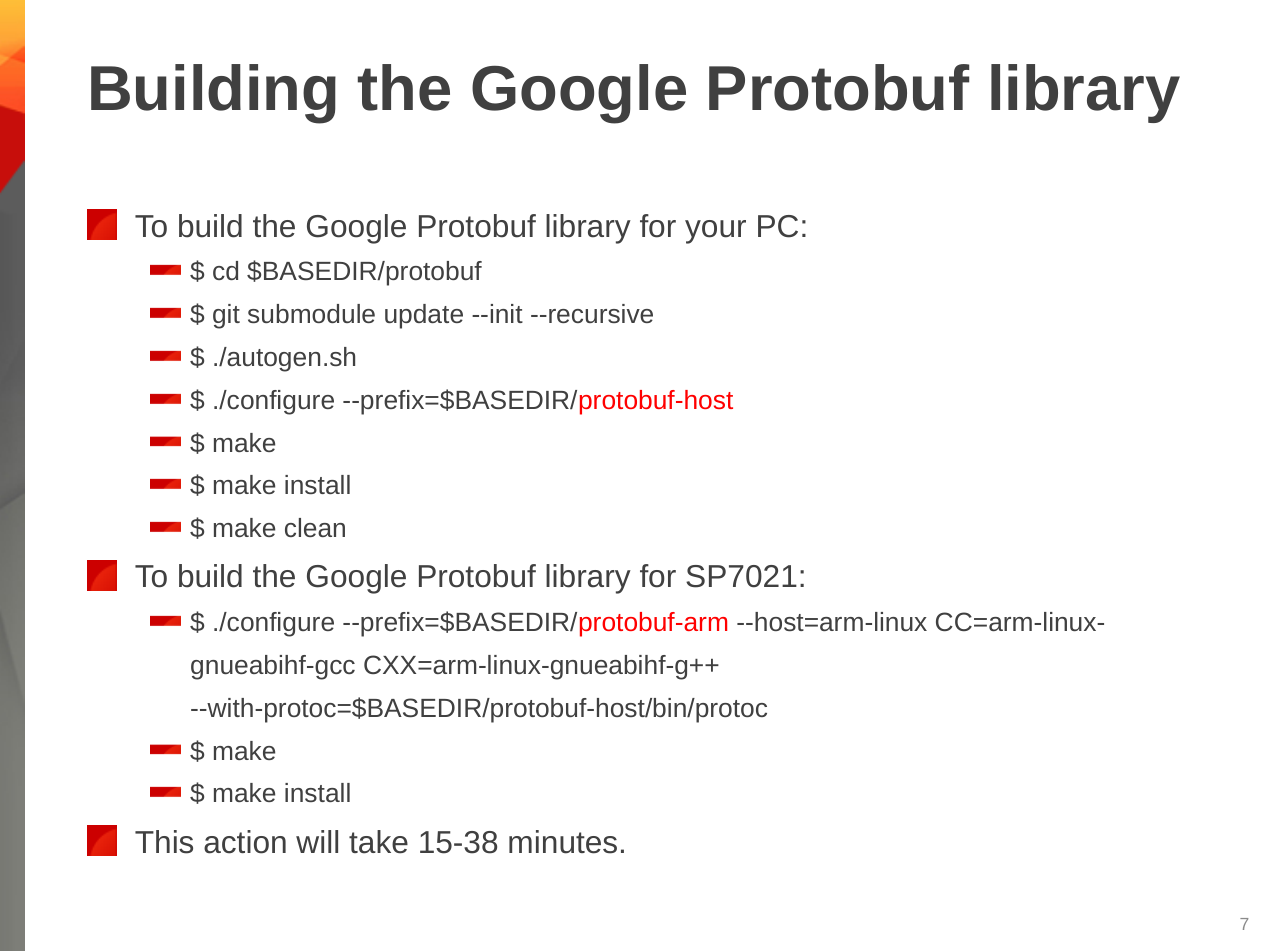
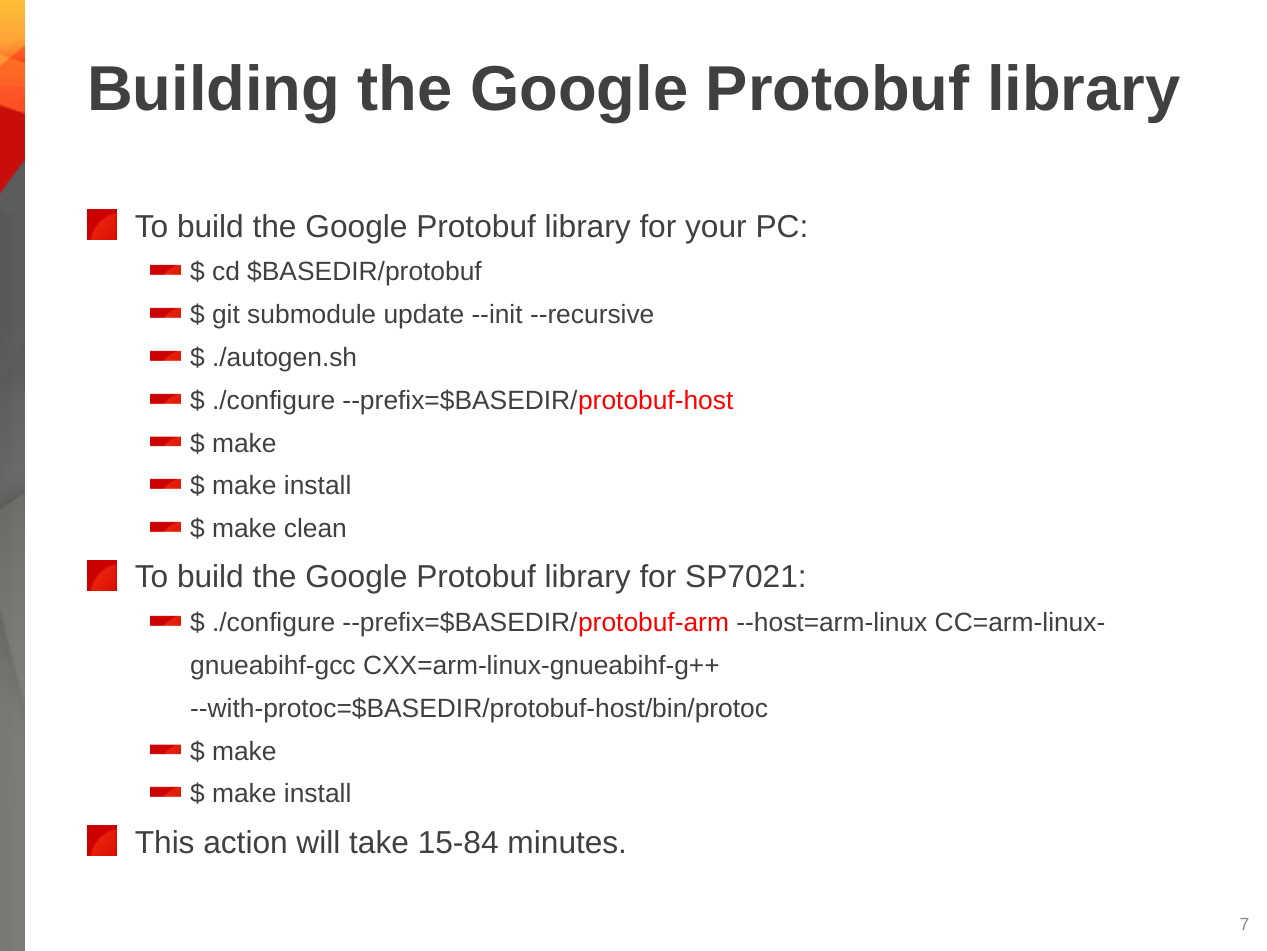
15-38: 15-38 -> 15-84 (458, 842)
